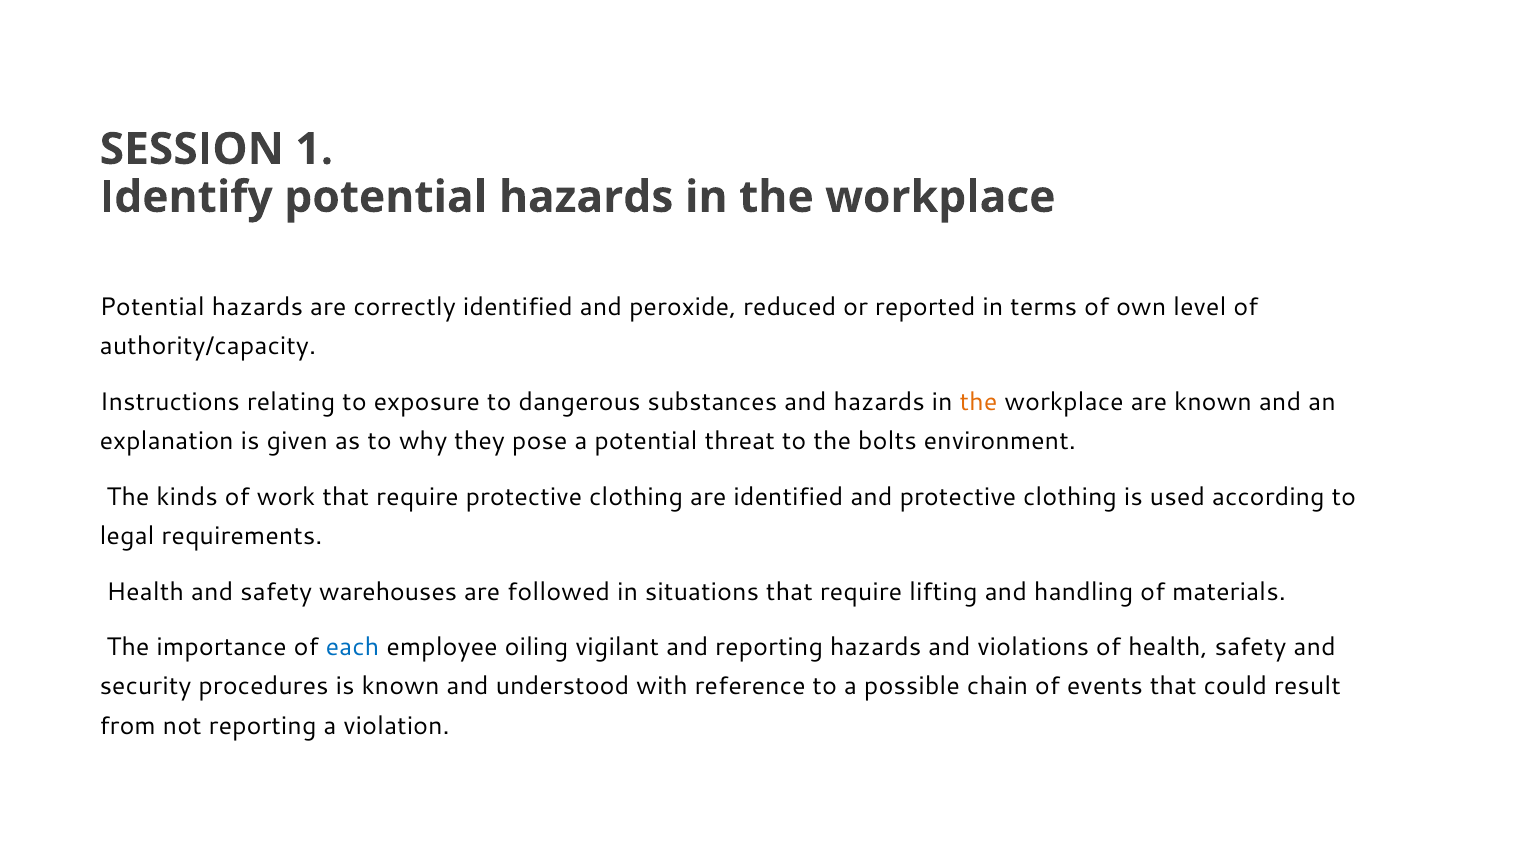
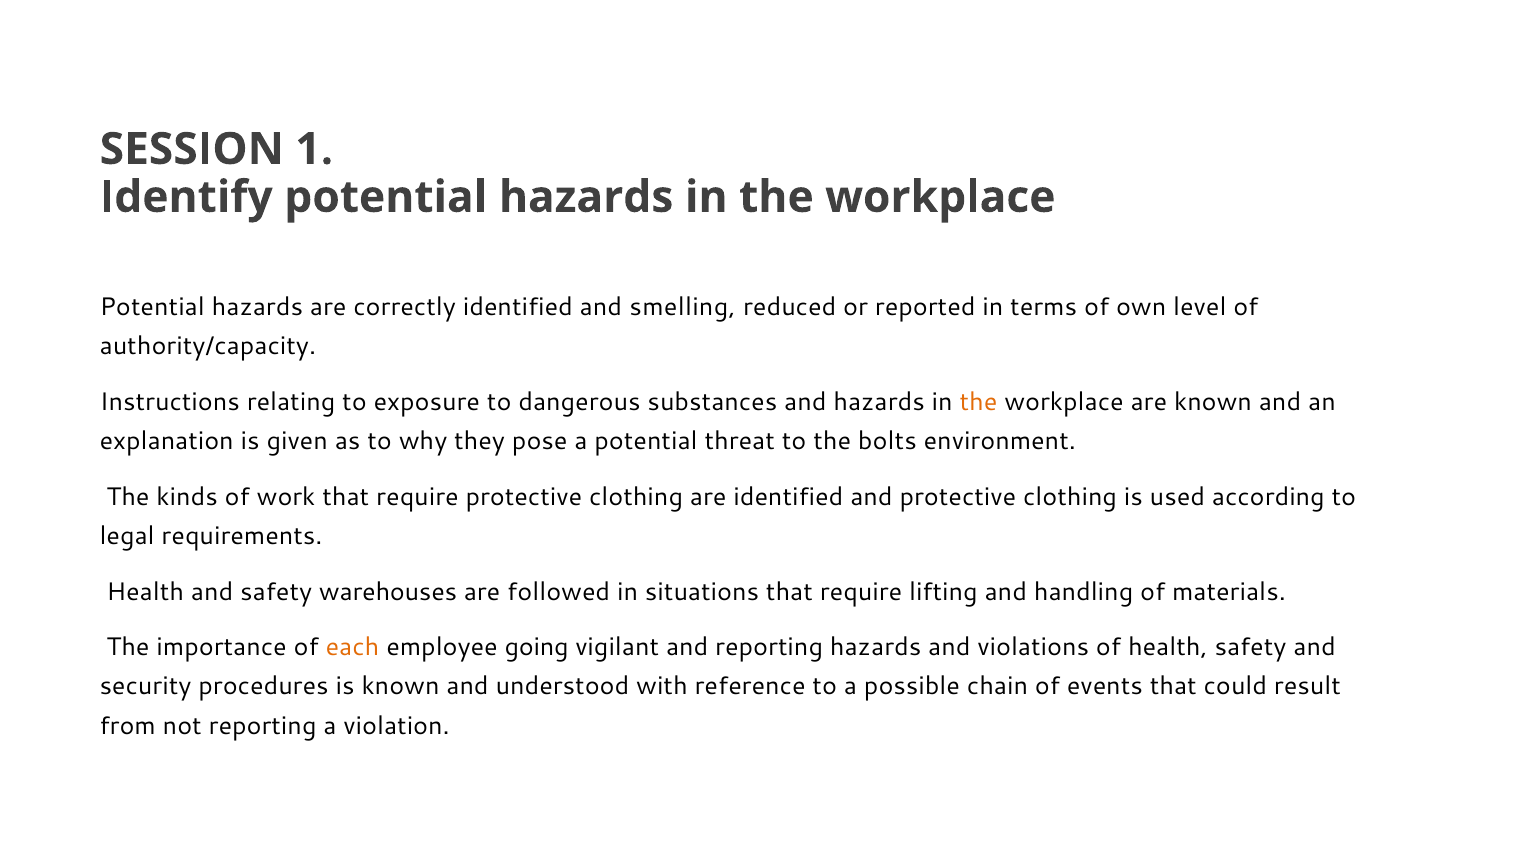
peroxide: peroxide -> smelling (683, 307)
each colour: blue -> orange (352, 647)
oiling: oiling -> going (537, 647)
